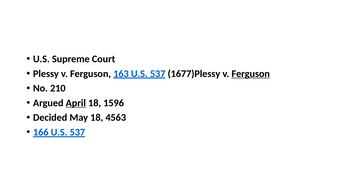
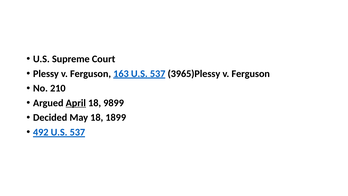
1677)Plessy: 1677)Plessy -> 3965)Plessy (194, 74)
Ferguson underline: present -> none (251, 74)
1596: 1596 -> 9899 (114, 103)
4563: 4563 -> 1899 (116, 117)
166: 166 -> 492 (41, 132)
